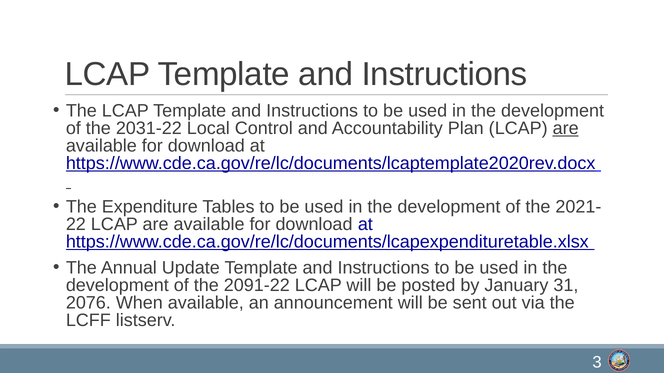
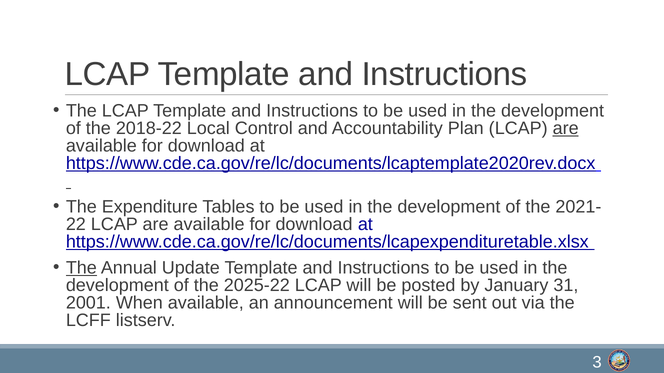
2031-22: 2031-22 -> 2018-22 (149, 129)
The underline: none -> present (81, 268)
2091-22: 2091-22 -> 2025-22 (257, 286)
2076: 2076 -> 2001 (88, 303)
